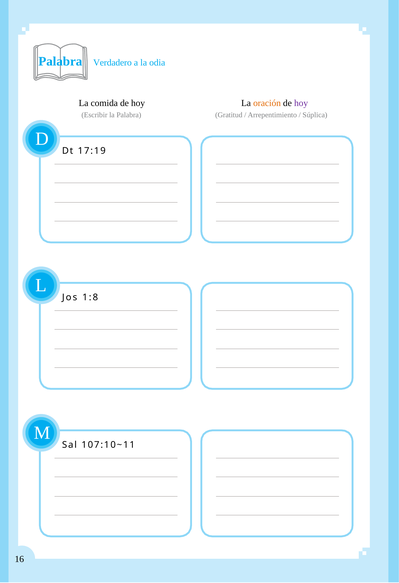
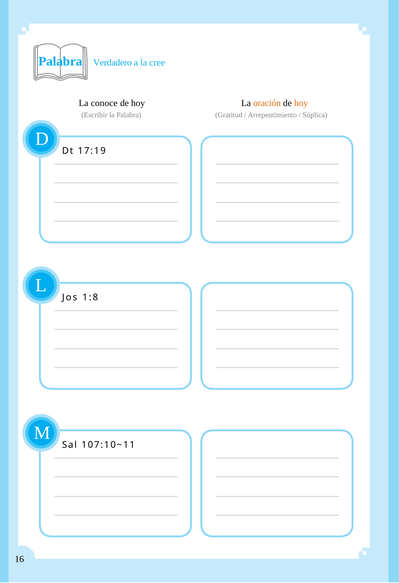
odia: odia -> cree (157, 63)
comida: comida -> conoce (104, 103)
hoy colour: purple -> orange (301, 103)
